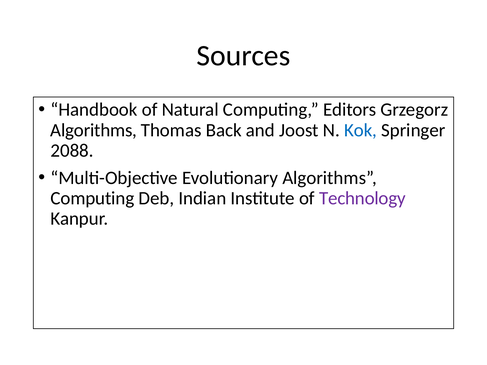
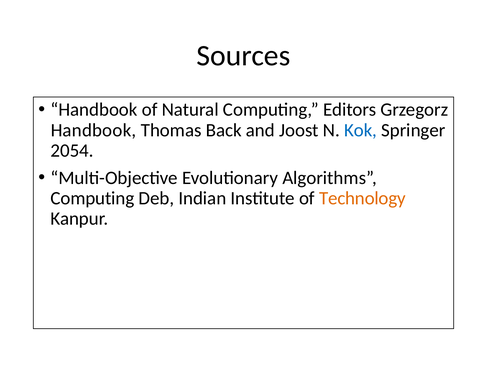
Algorithms: Algorithms -> Handbook (93, 130)
2088: 2088 -> 2054 (72, 151)
Technology colour: purple -> orange (362, 198)
